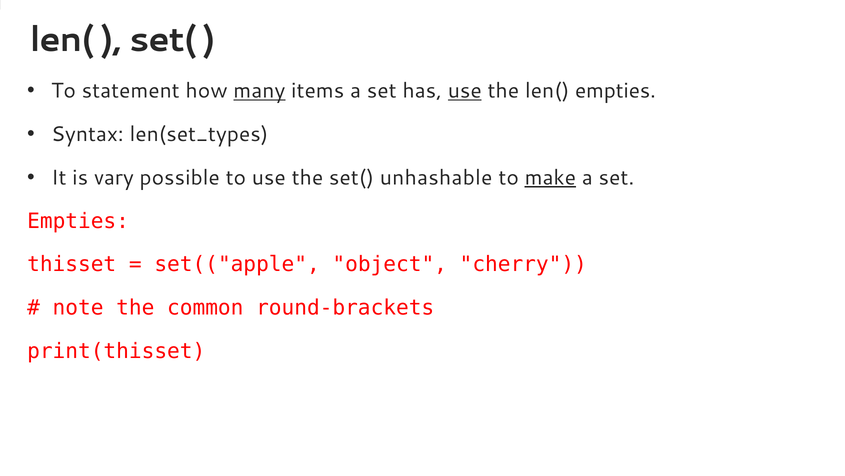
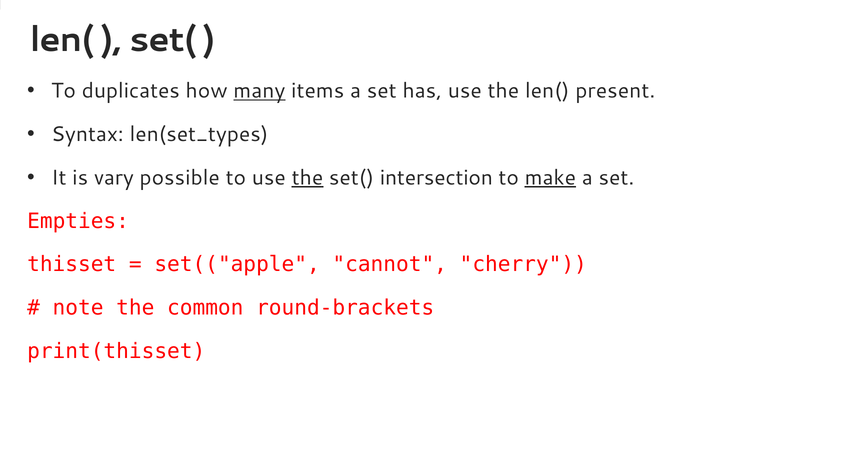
statement: statement -> duplicates (131, 91)
use underline: present -> none (465, 91)
len( empties: empties -> present (615, 91)
the underline: none -> present (307, 177)
unhashable: unhashable -> intersection (436, 177)
object: object -> cannot (390, 264)
